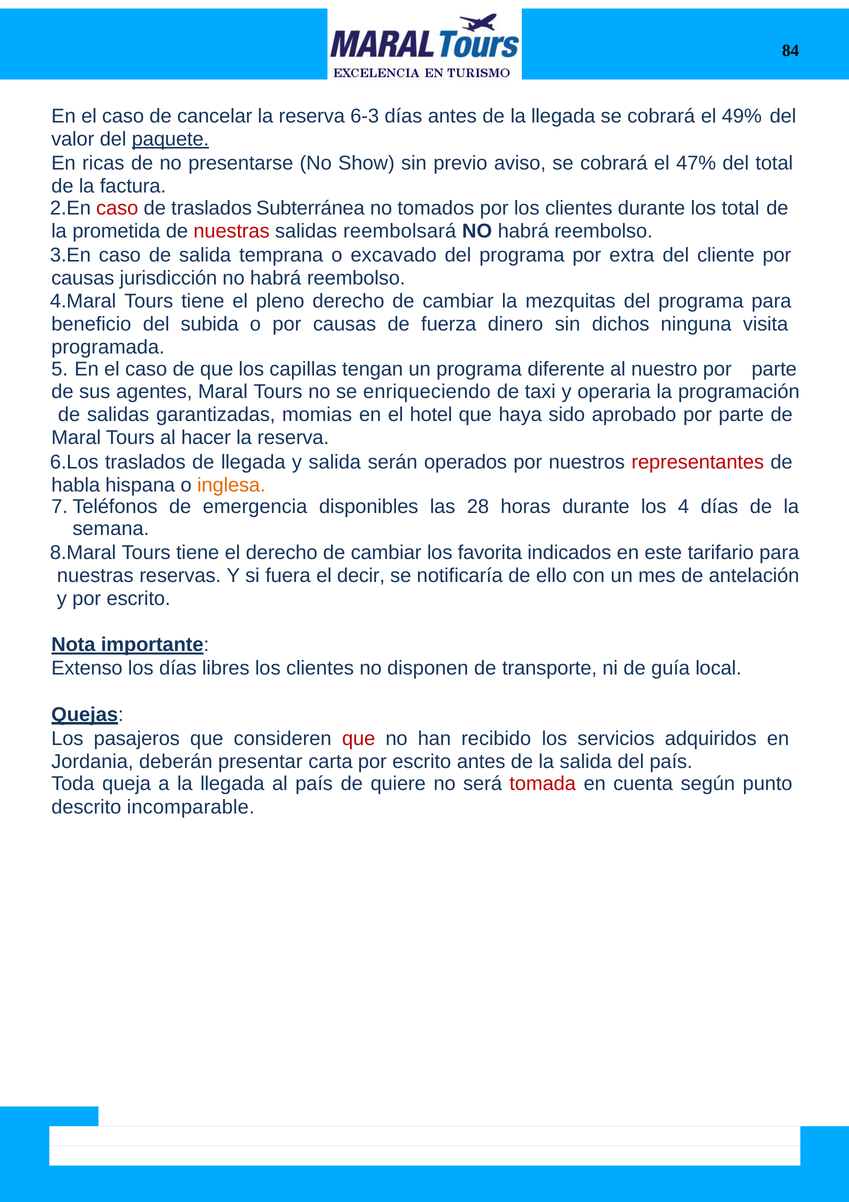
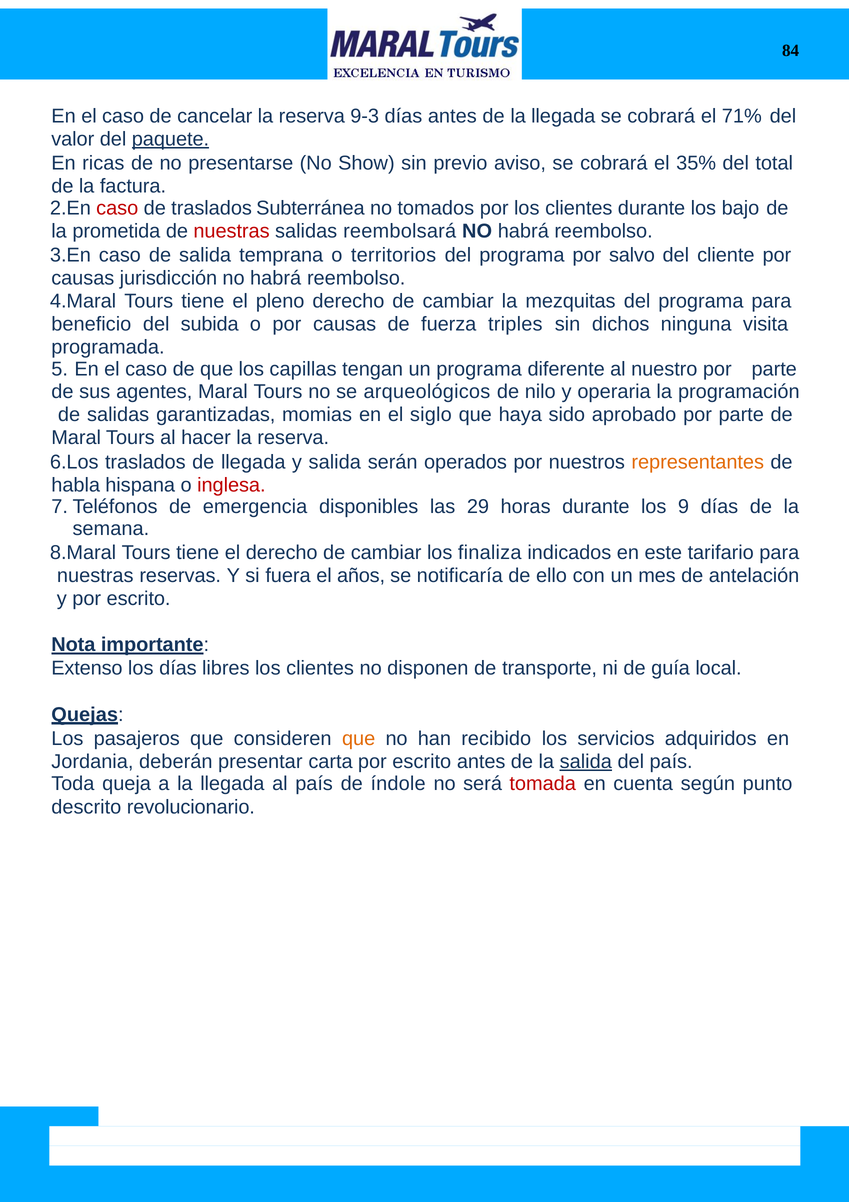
6-3: 6-3 -> 9-3 (365, 116)
49%: 49% -> 71% (742, 116)
47%: 47% -> 35% (696, 163)
los total: total -> bajo (740, 208)
excavado: excavado -> territorios (394, 255)
extra: extra -> salvo (632, 255)
dinero: dinero -> triples (515, 324)
enriqueciendo: enriqueciendo -> arqueológicos (427, 392)
taxi: taxi -> nilo (540, 392)
hotel: hotel -> siglo (431, 415)
representantes colour: red -> orange (698, 462)
inglesa colour: orange -> red (231, 485)
28: 28 -> 29 (478, 507)
4: 4 -> 9 (684, 507)
favorita: favorita -> finaliza (490, 552)
decir: decir -> años (361, 575)
que colour: red -> orange (359, 738)
salida underline: none -> present (586, 761)
quiere: quiere -> índole (398, 783)
incomparable: incomparable -> revolucionario (191, 807)
